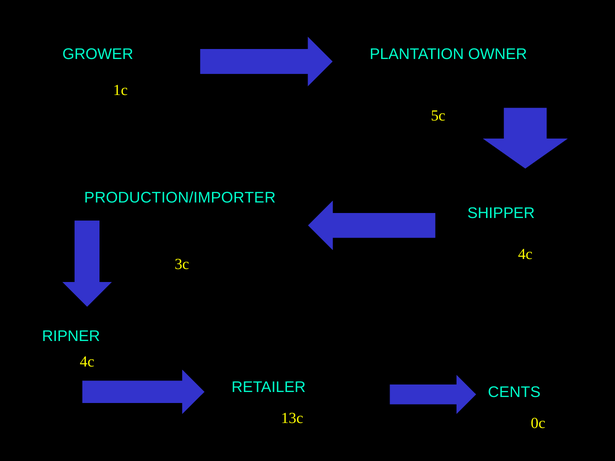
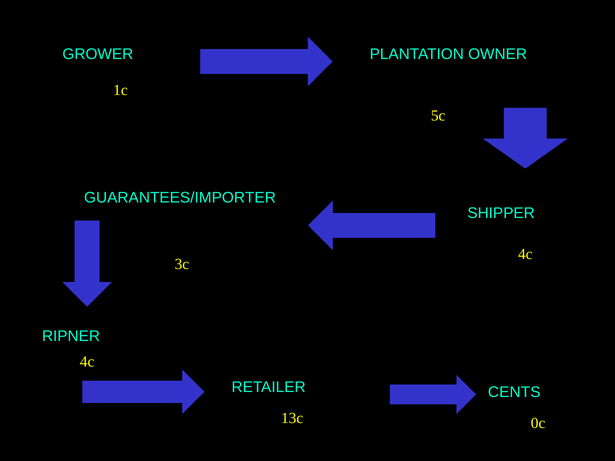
PRODUCTION/IMPORTER: PRODUCTION/IMPORTER -> GUARANTEES/IMPORTER (180, 198)
